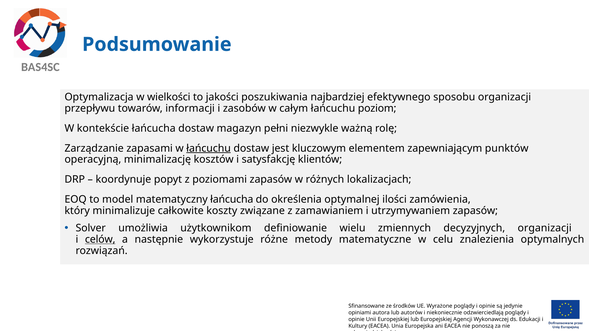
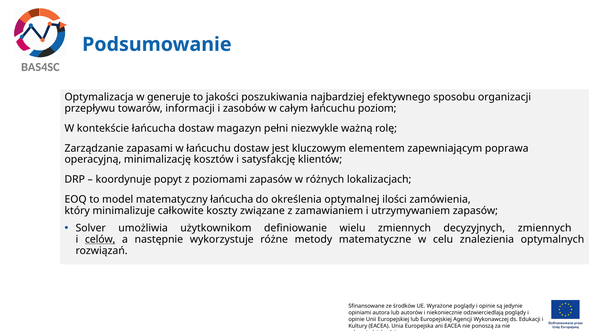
wielkości: wielkości -> generuje (169, 97)
łańcuchu underline: present -> none (209, 148)
punktów: punktów -> poprawa (507, 148)
decyzyjnych organizacji: organizacji -> zmiennych (545, 228)
